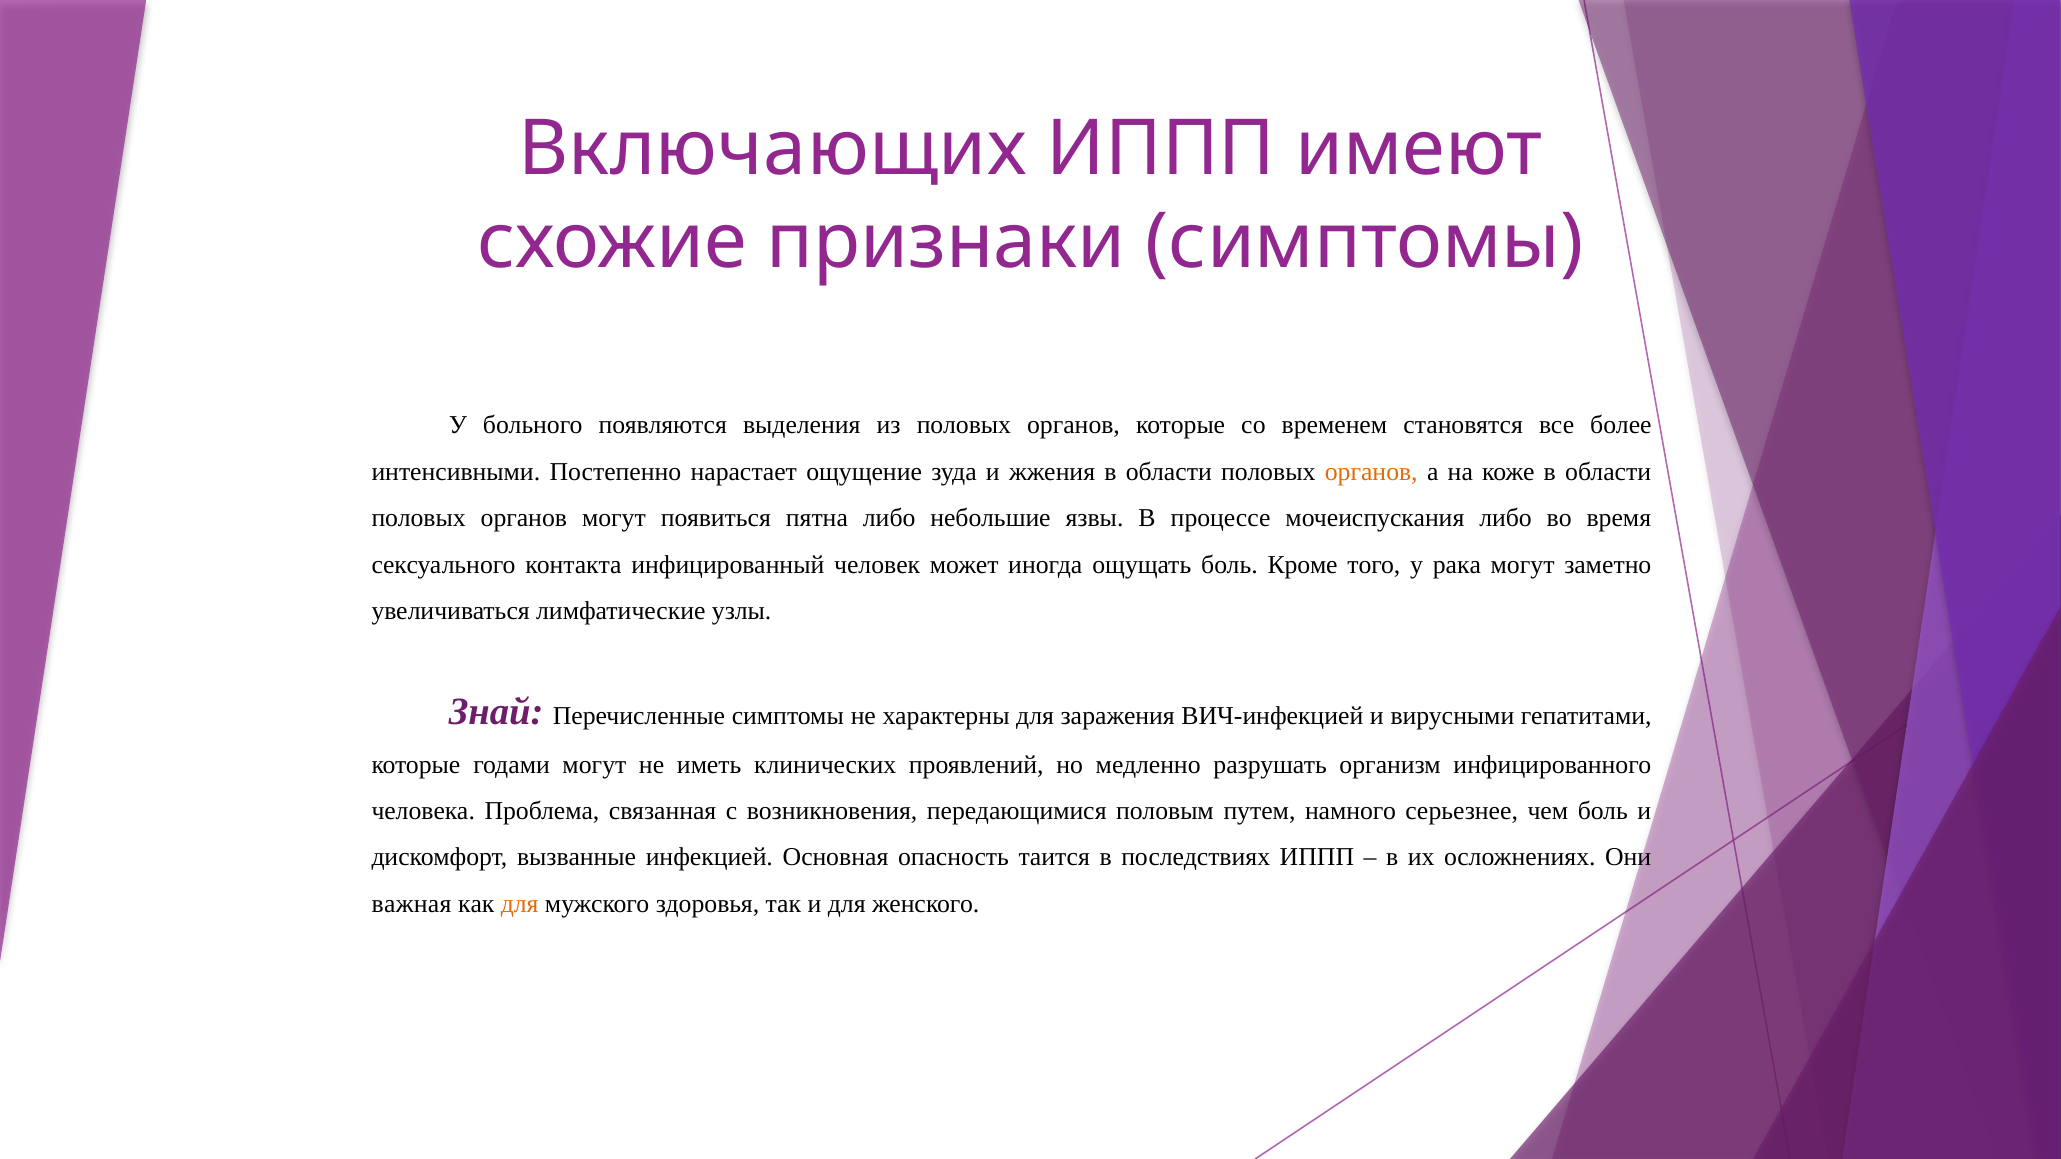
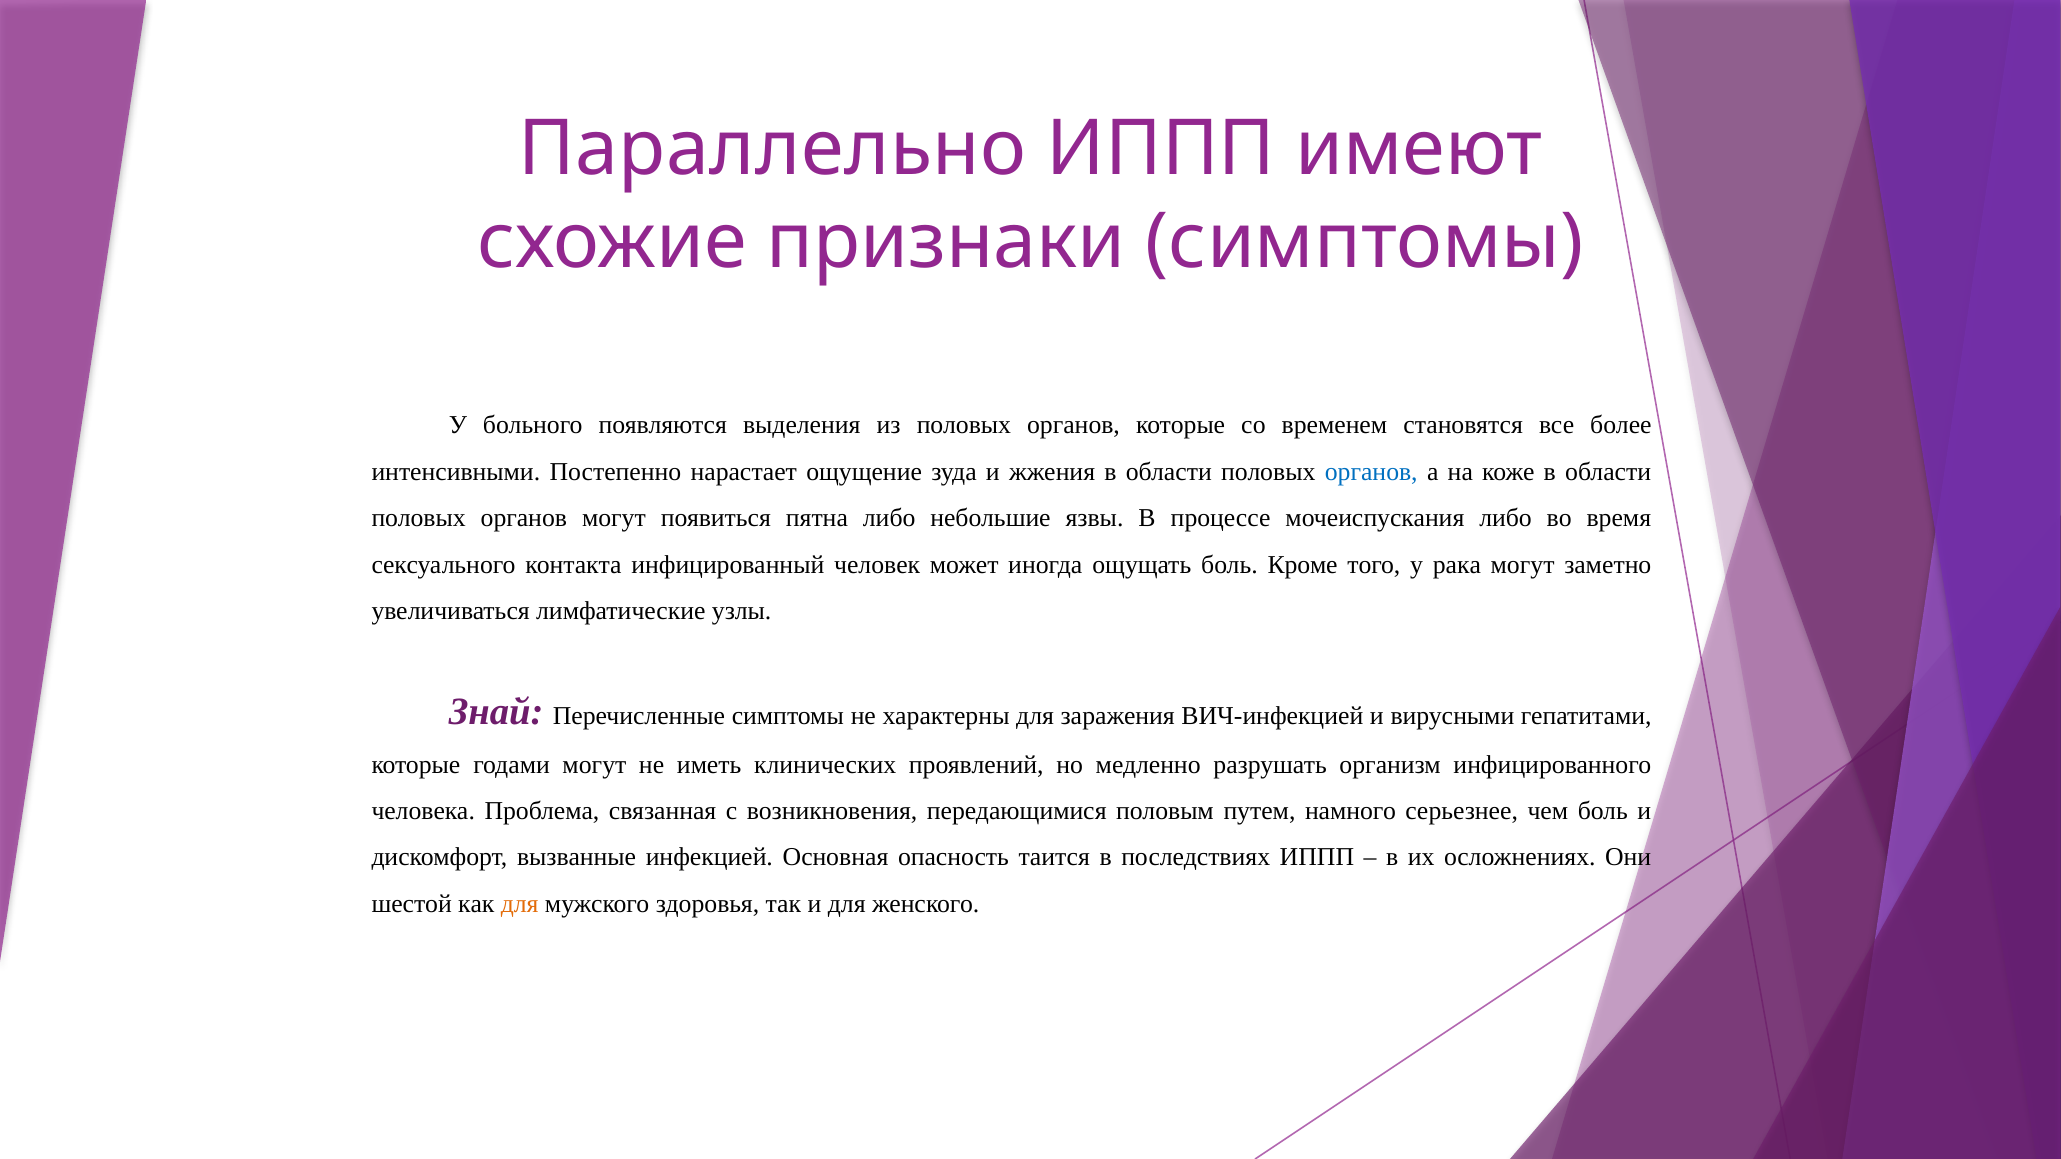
Включающих: Включающих -> Параллельно (772, 149)
органов colour: orange -> blue (1371, 472)
важная: важная -> шестой (412, 904)
